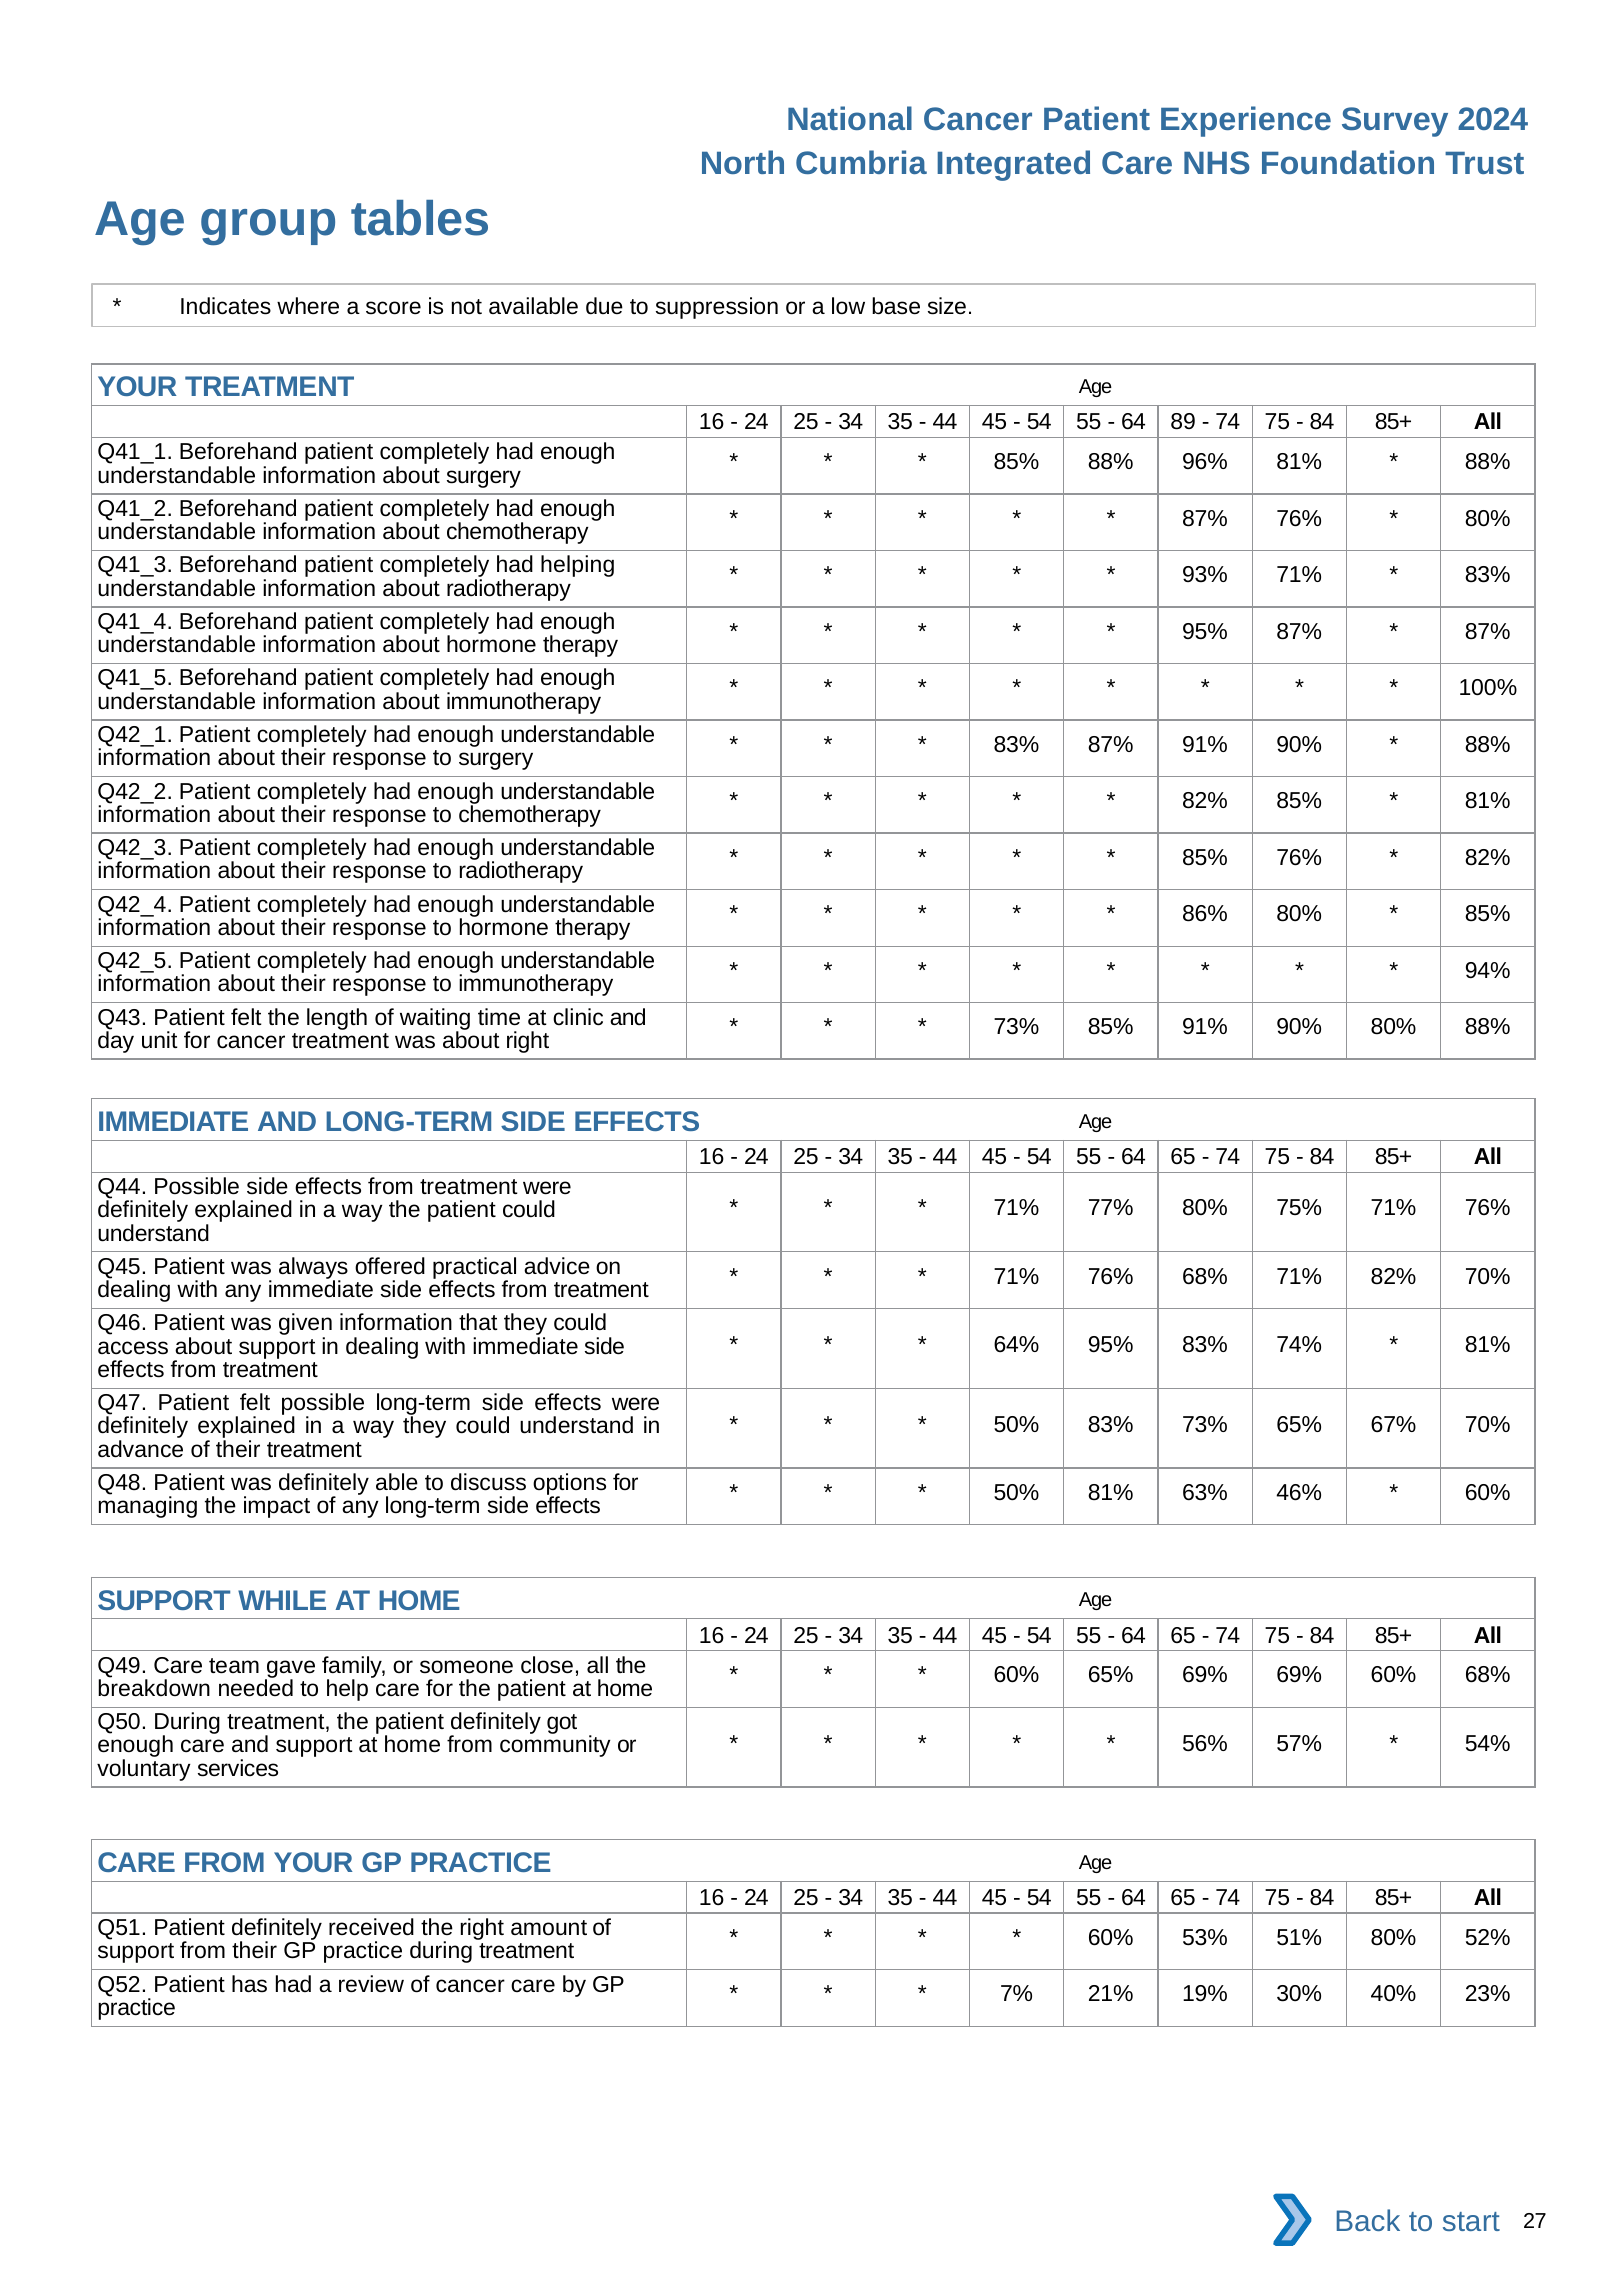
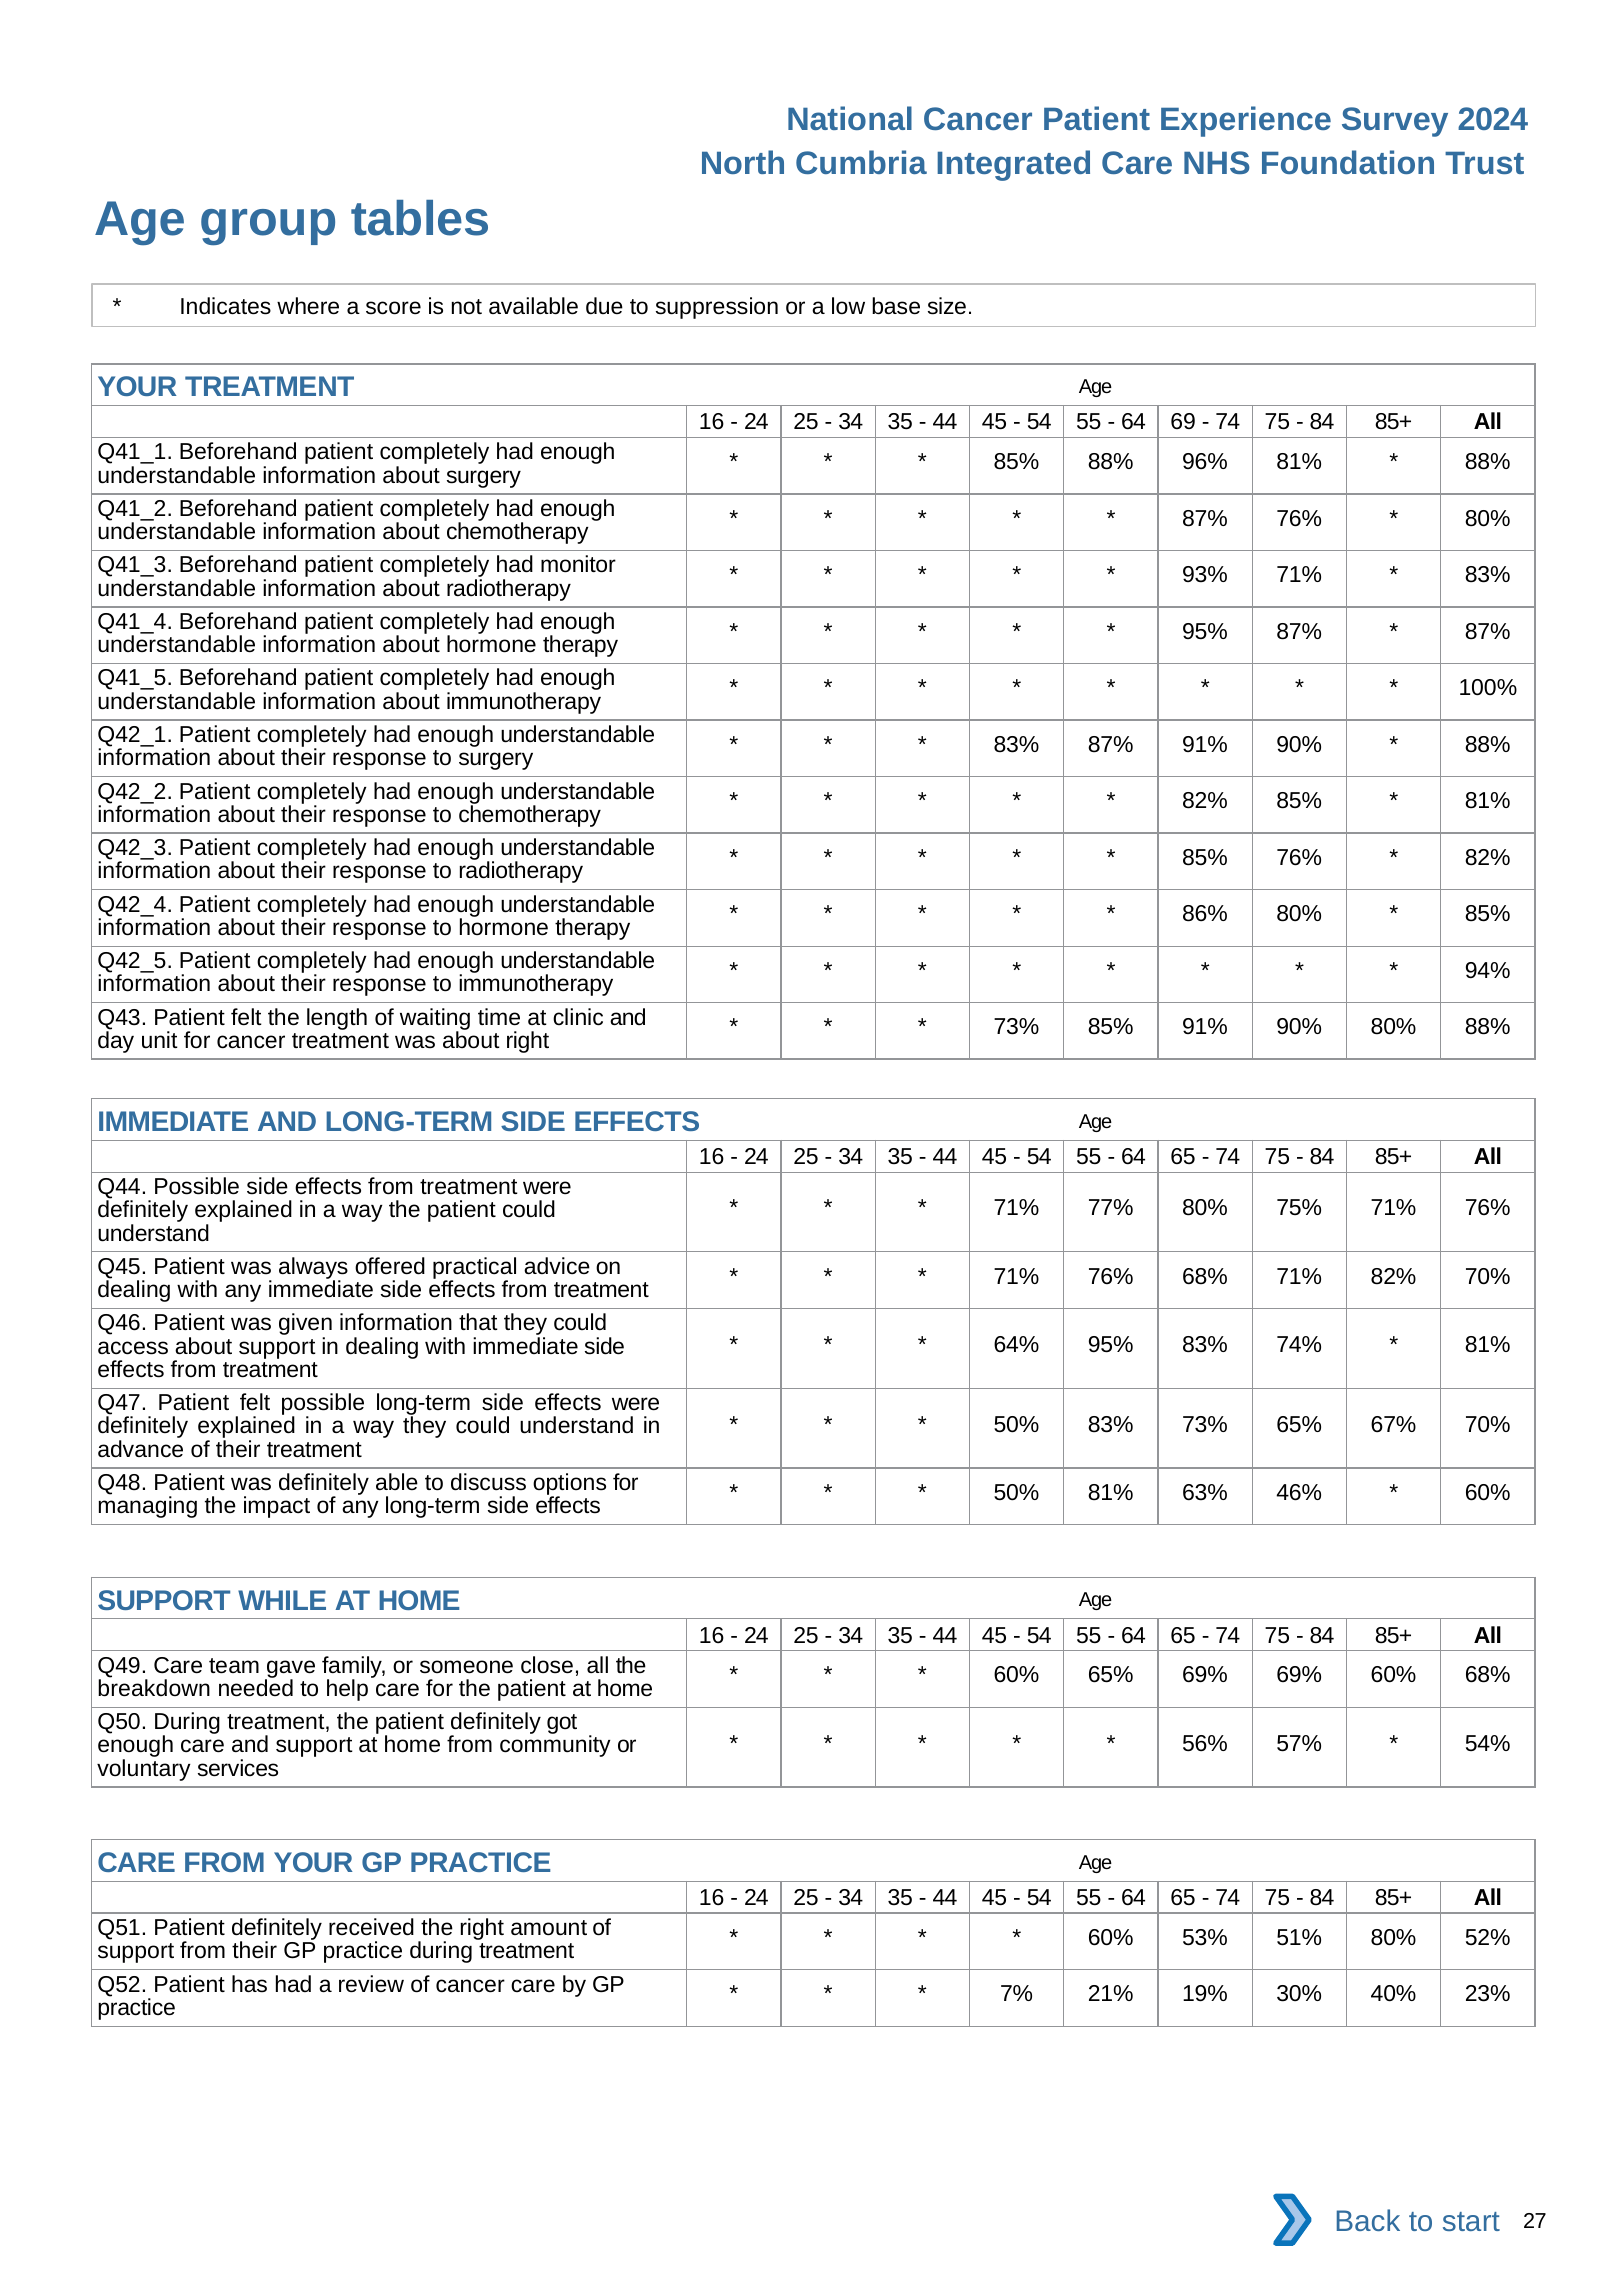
89: 89 -> 69 (1183, 422)
helping: helping -> monitor (578, 565)
